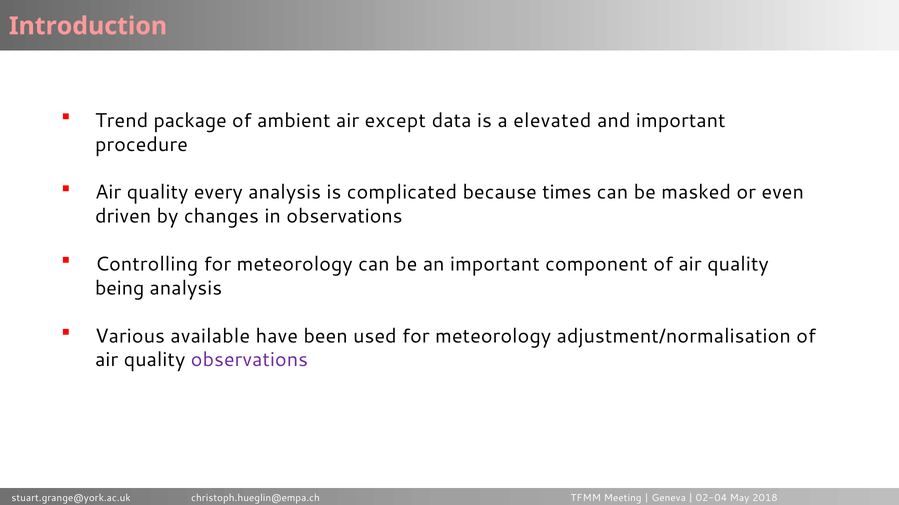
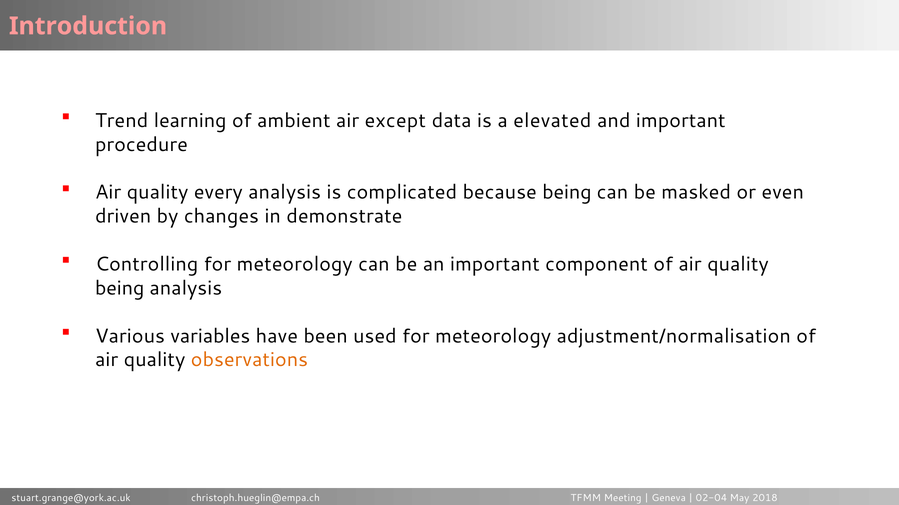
package: package -> learning (190, 121)
because times: times -> being (567, 193)
in observations: observations -> demonstrate (344, 217)
available: available -> variables (210, 336)
observations colour: purple -> orange (249, 360)
